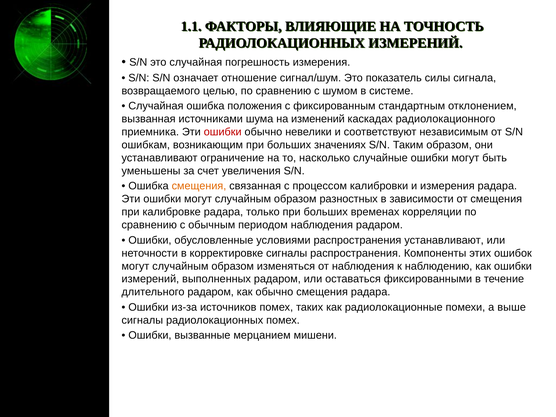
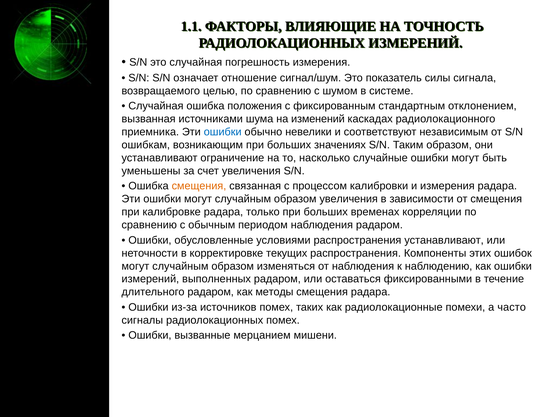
ошибки colour: red -> blue (223, 132)
образом разностных: разностных -> увеличения (349, 199)
корректировке сигналы: сигналы -> текущих (287, 253)
как обычно: обычно -> методы (274, 292)
выше: выше -> часто (512, 307)
